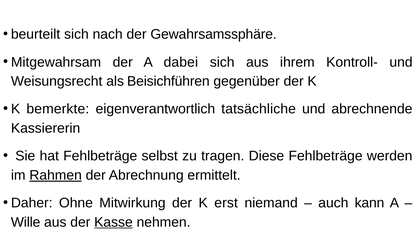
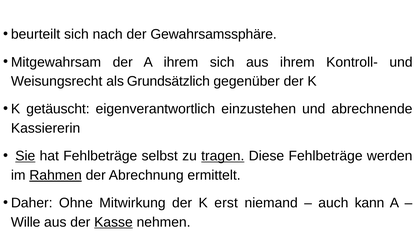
A dabei: dabei -> ihrem (181, 62)
Beisichführen: Beisichführen -> Grundsätzlich (168, 81)
bemerkte: bemerkte -> getäuscht (58, 109)
tatsächliche: tatsächliche -> einzustehen (259, 109)
Sie underline: none -> present (25, 156)
tragen underline: none -> present (223, 156)
